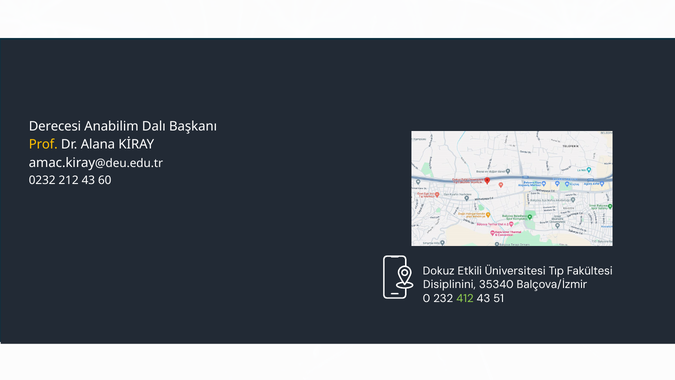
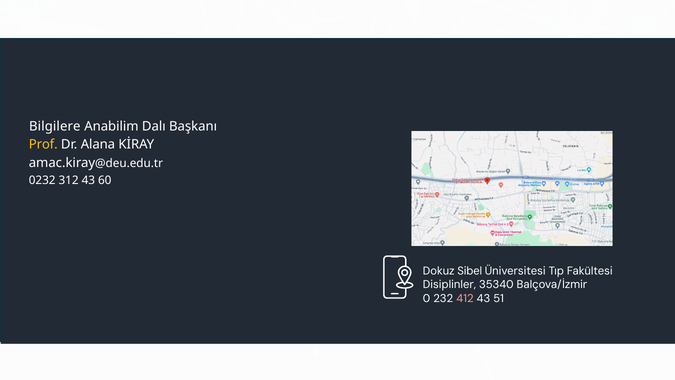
Derecesi: Derecesi -> Bilgilere (55, 126)
212: 212 -> 312 (69, 180)
Etkili: Etkili -> Sibel (470, 271)
Disiplinini: Disiplinini -> Disiplinler (449, 285)
412 colour: light green -> pink (465, 298)
